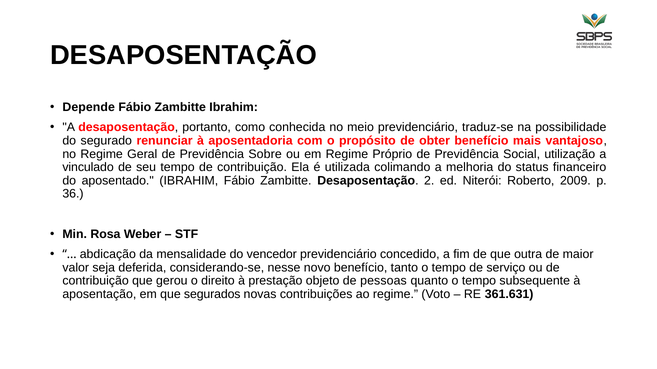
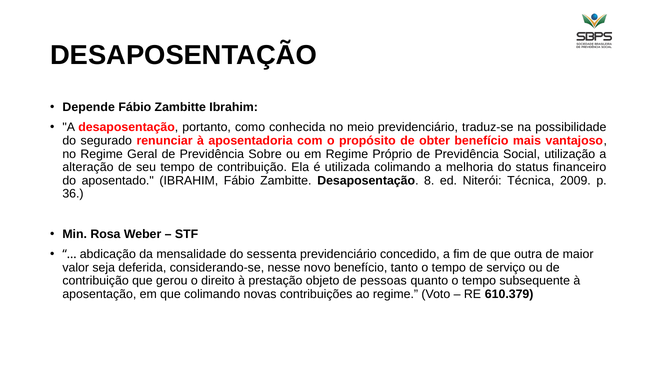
vinculado: vinculado -> alteração (88, 168)
2: 2 -> 8 (429, 181)
Roberto: Roberto -> Técnica (531, 181)
vencedor: vencedor -> sessenta (272, 255)
que segurados: segurados -> colimando (212, 294)
361.631: 361.631 -> 610.379 (509, 294)
